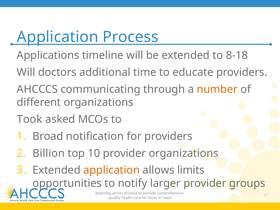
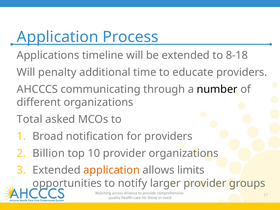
doctors: doctors -> penalty (57, 72)
number colour: orange -> black (217, 89)
Took: Took -> Total (30, 119)
